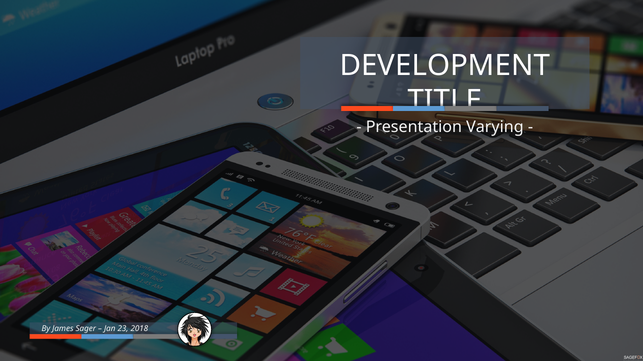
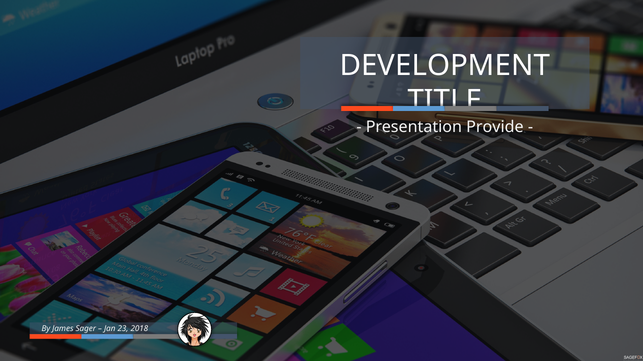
Varying: Varying -> Provide (495, 127)
